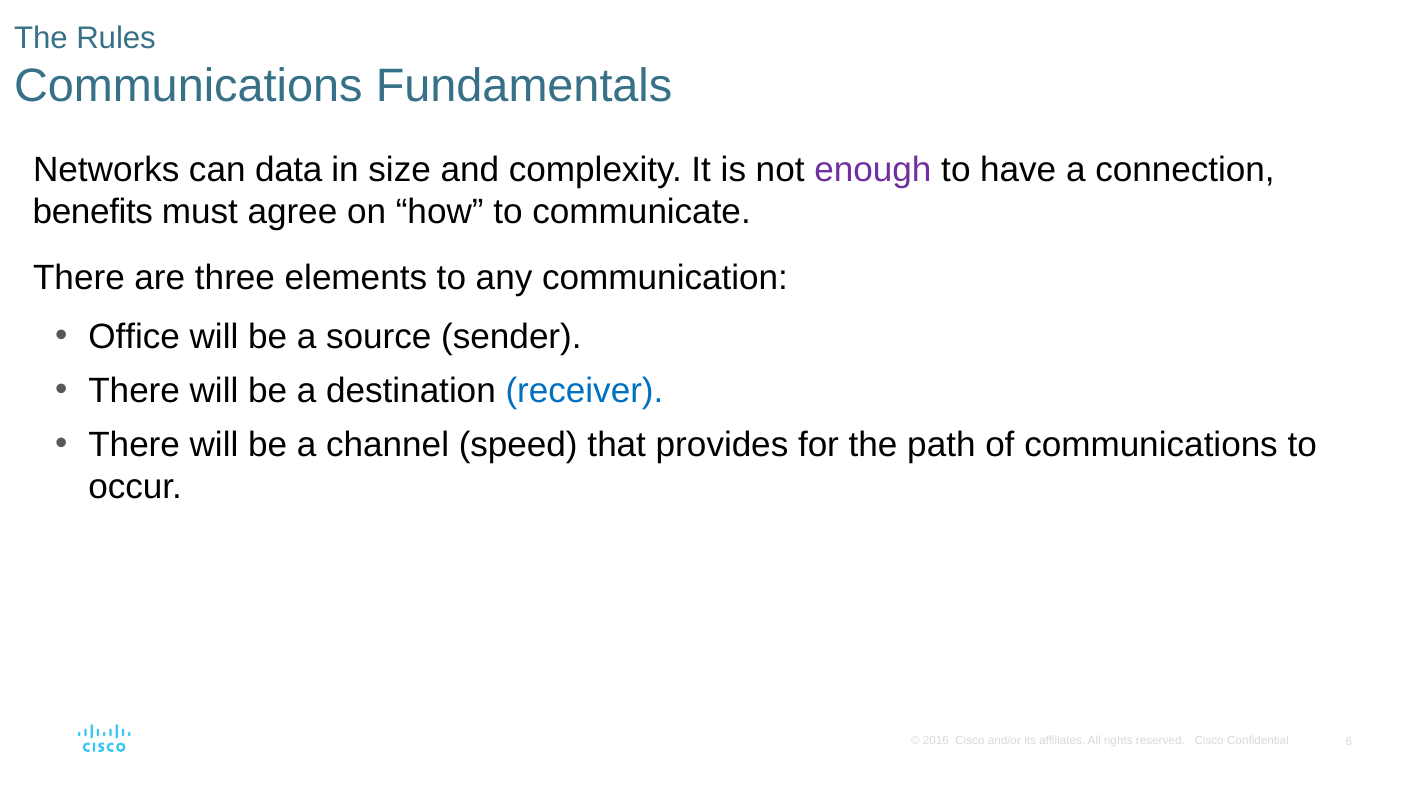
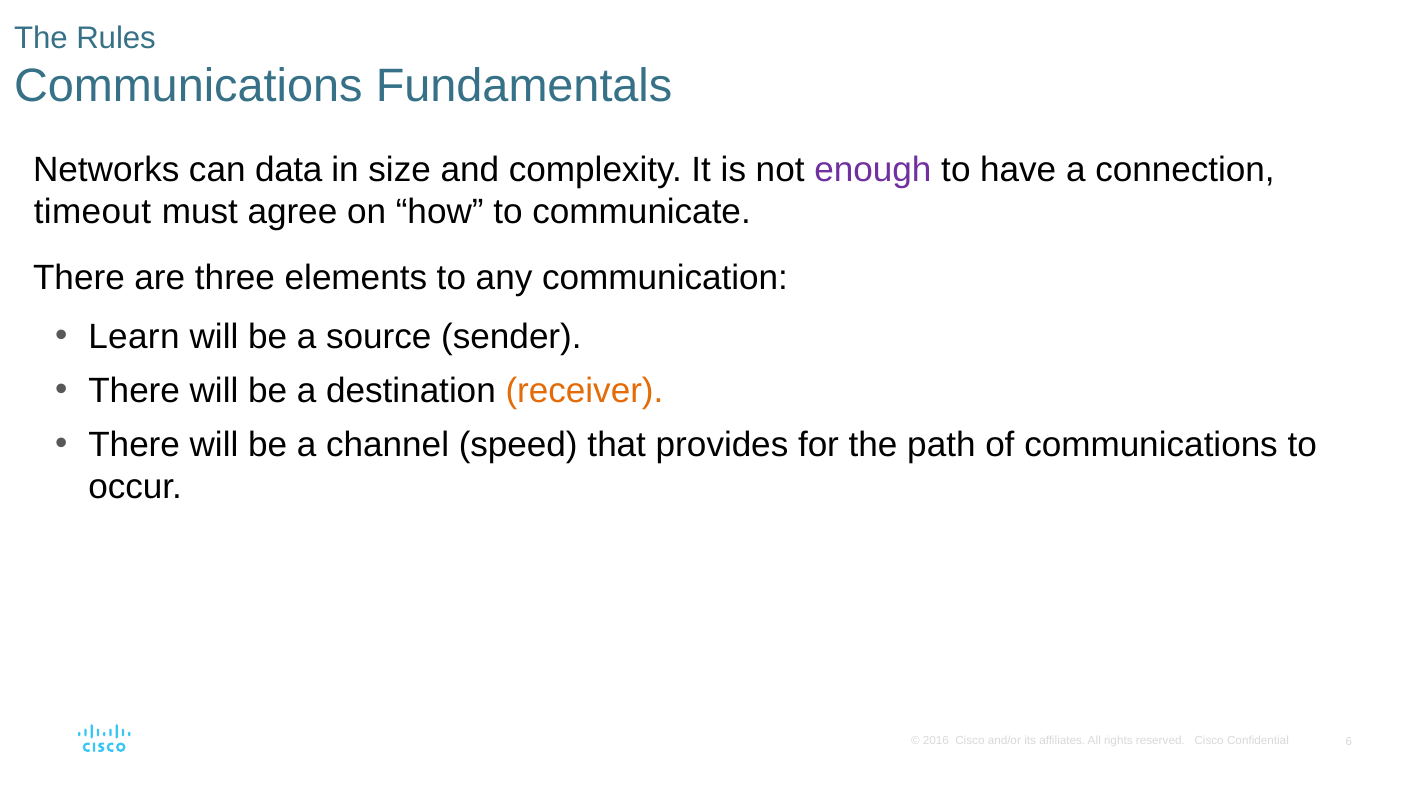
benefits: benefits -> timeout (92, 212)
Office: Office -> Learn (134, 337)
receiver colour: blue -> orange (584, 391)
